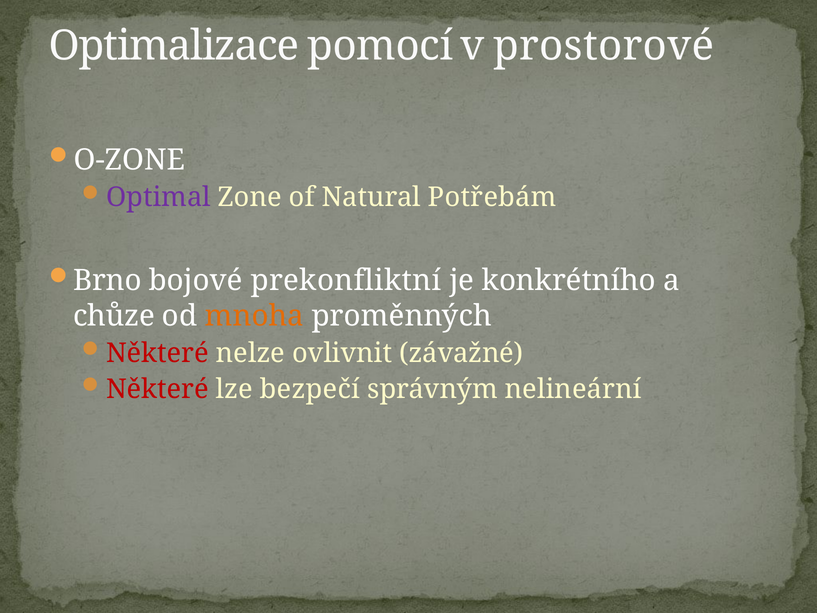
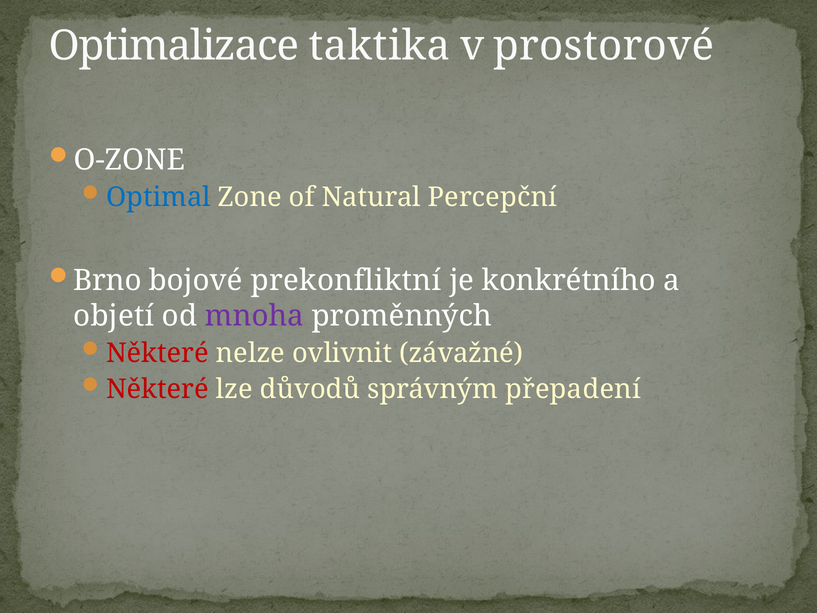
pomocí: pomocí -> taktika (380, 46)
Optimal colour: purple -> blue (158, 197)
Potřebám: Potřebám -> Percepční (492, 197)
chůze: chůze -> objetí (114, 316)
mnoha colour: orange -> purple (254, 316)
bezpečí: bezpečí -> důvodů (310, 389)
nelineární: nelineární -> přepadení (573, 389)
